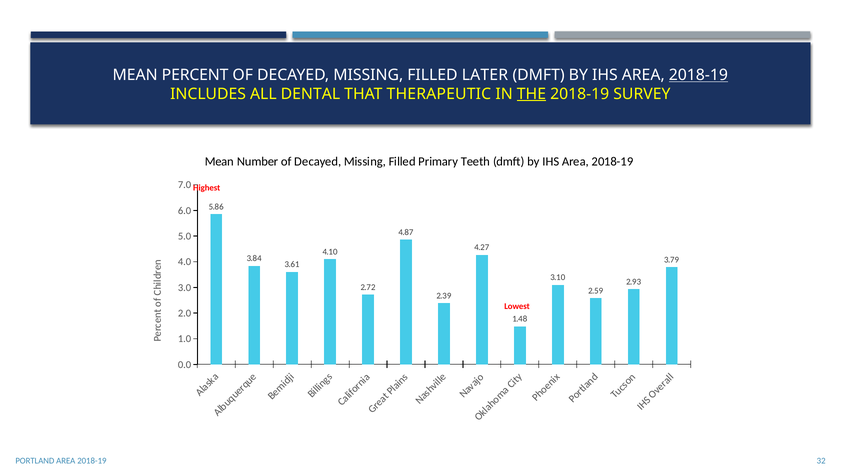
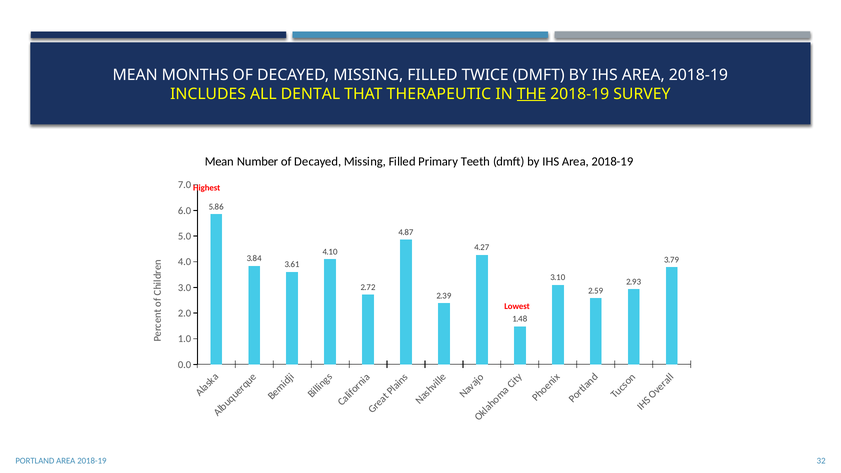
PERCENT: PERCENT -> MONTHS (195, 75)
LATER: LATER -> TWICE (485, 75)
2018-19 underline: present -> none (698, 75)
